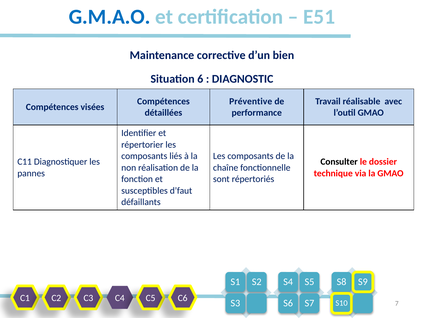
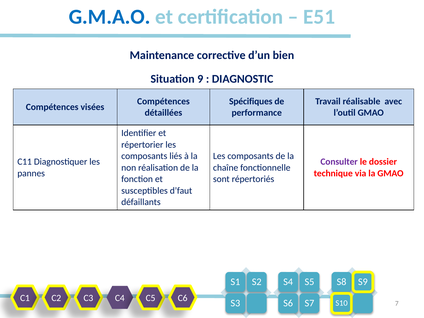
6: 6 -> 9 (200, 79)
Préventive: Préventive -> Spécifiques (251, 101)
Consulter colour: black -> purple (339, 162)
